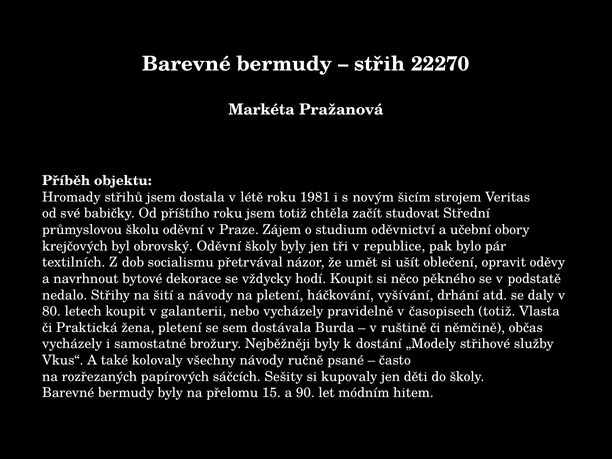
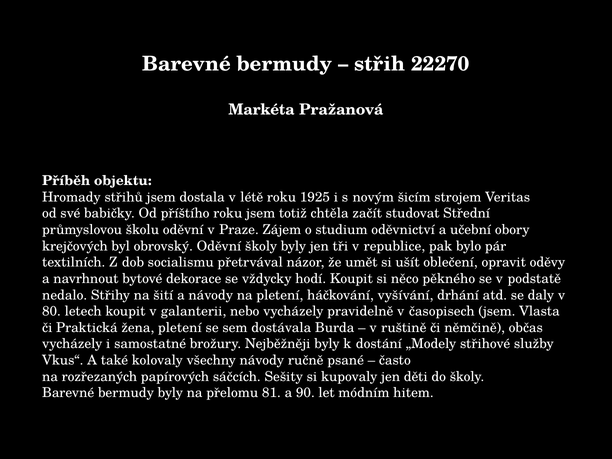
1981: 1981 -> 1925 (315, 197)
časopisech totiž: totiž -> jsem (497, 311)
15: 15 -> 81 (271, 393)
